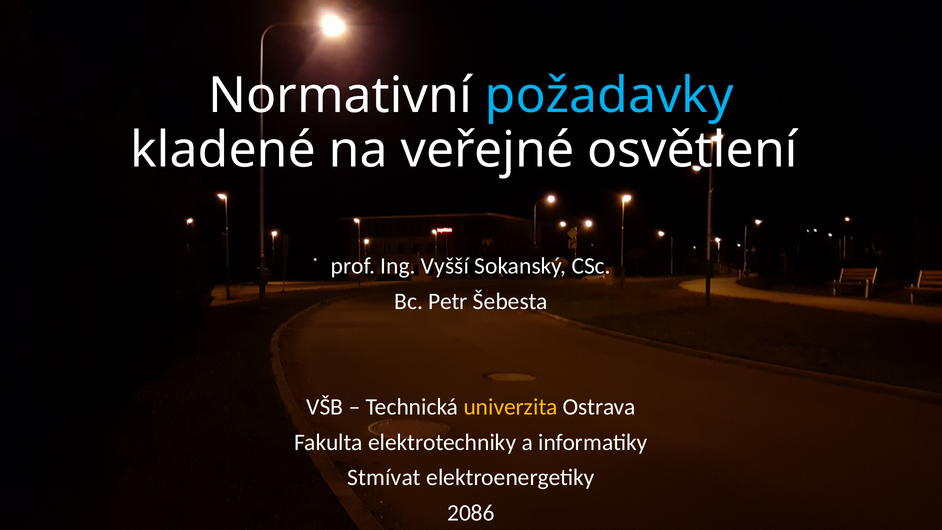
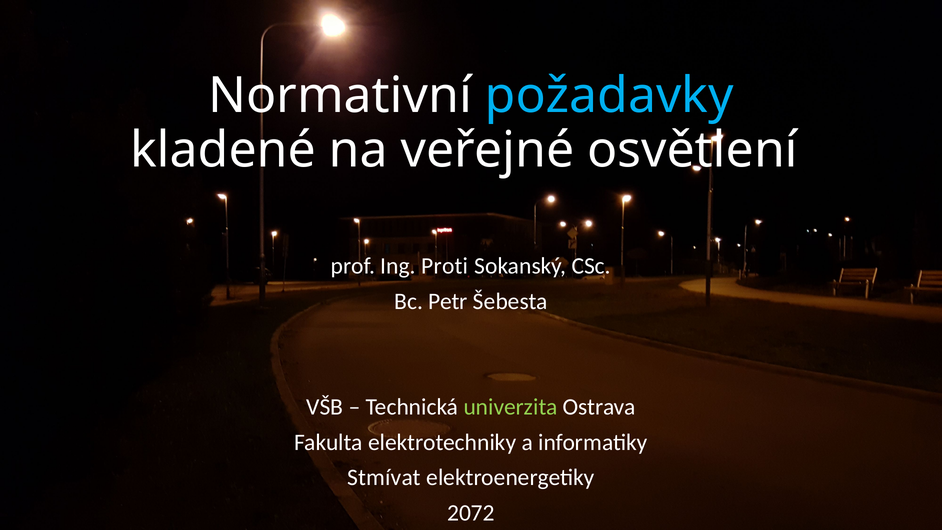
Vyšší: Vyšší -> Proti (445, 266)
univerzita colour: yellow -> light green (511, 407)
2086: 2086 -> 2072 (471, 513)
